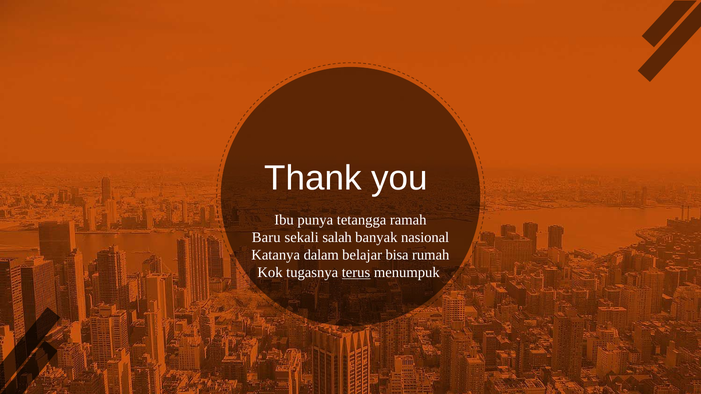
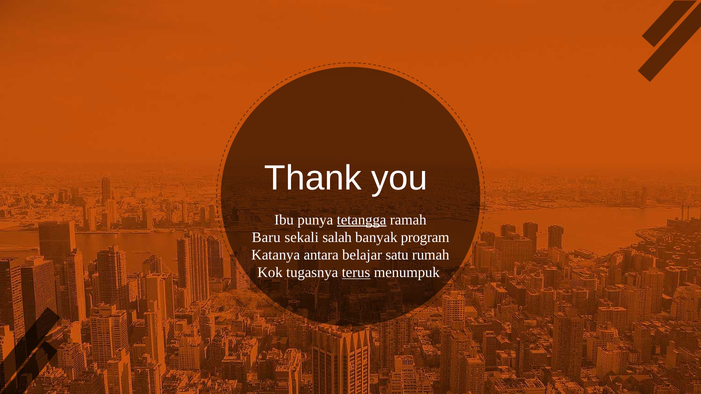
tetangga underline: none -> present (362, 220)
nasional: nasional -> program (425, 238)
dalam: dalam -> antara (321, 255)
bisa: bisa -> satu (397, 255)
